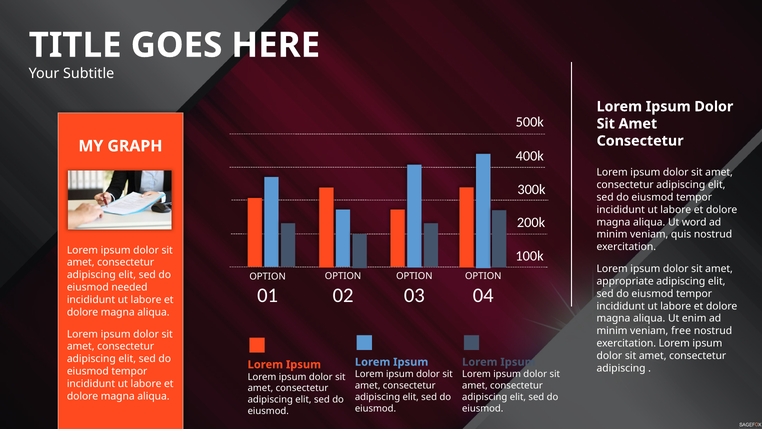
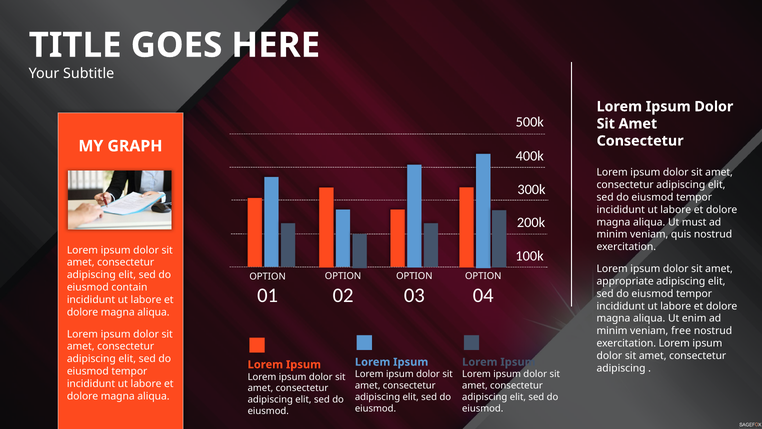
word: word -> must (694, 222)
needed: needed -> contain (129, 287)
